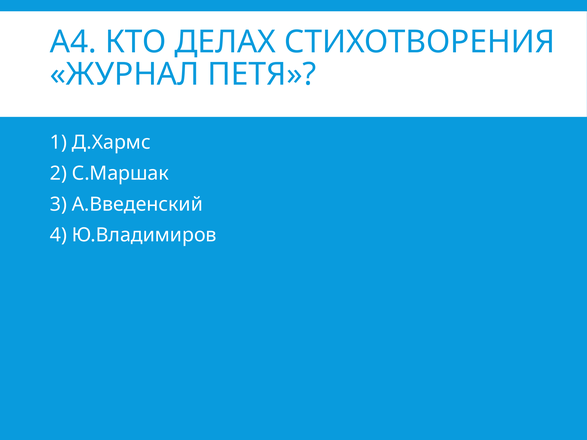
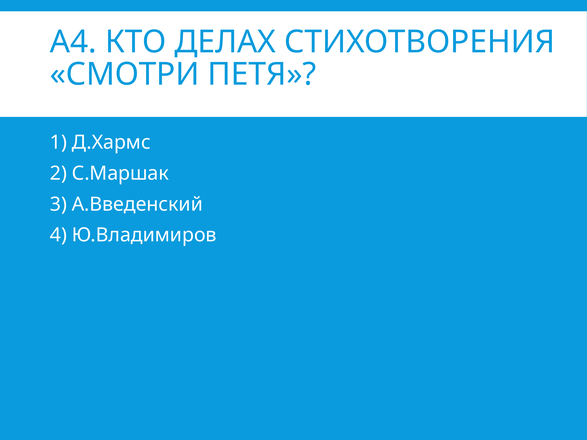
ЖУРНАЛ: ЖУРНАЛ -> СМОТРИ (125, 74)
